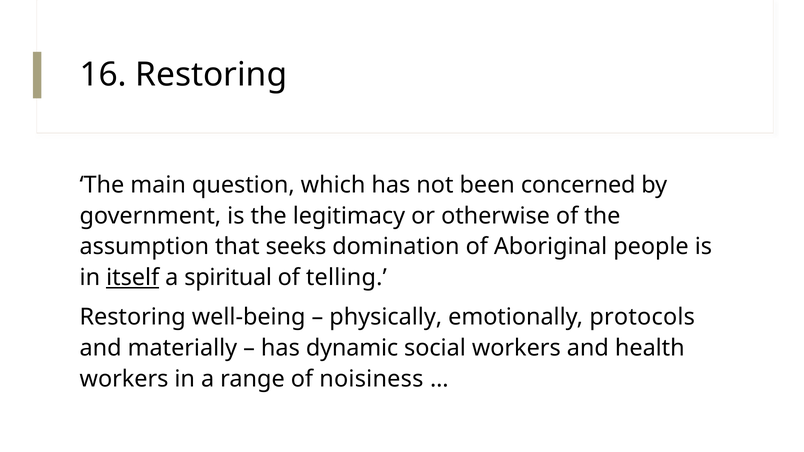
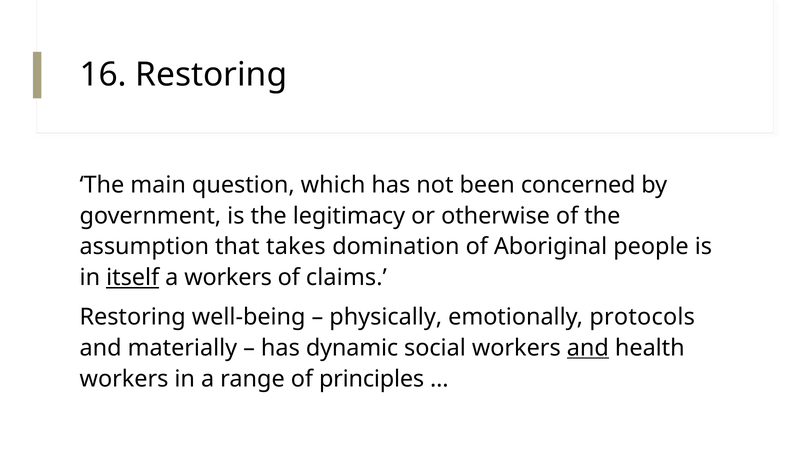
seeks: seeks -> takes (296, 247)
a spiritual: spiritual -> workers (228, 278)
telling: telling -> claims (346, 278)
and underline: none -> present (588, 348)
noisiness: noisiness -> principles (372, 379)
